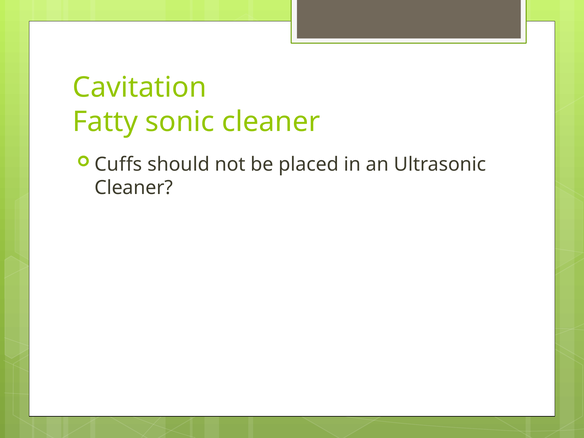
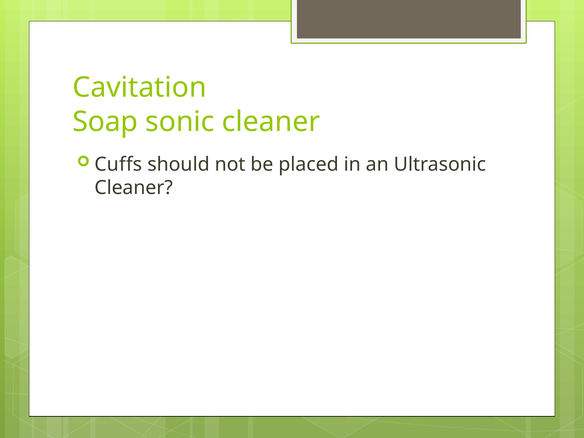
Fatty: Fatty -> Soap (105, 122)
